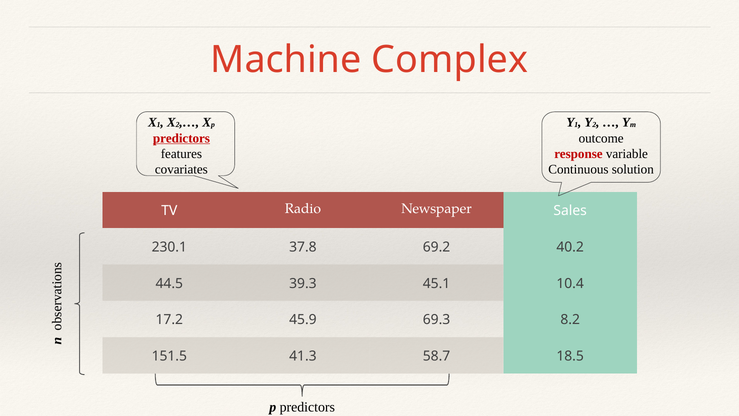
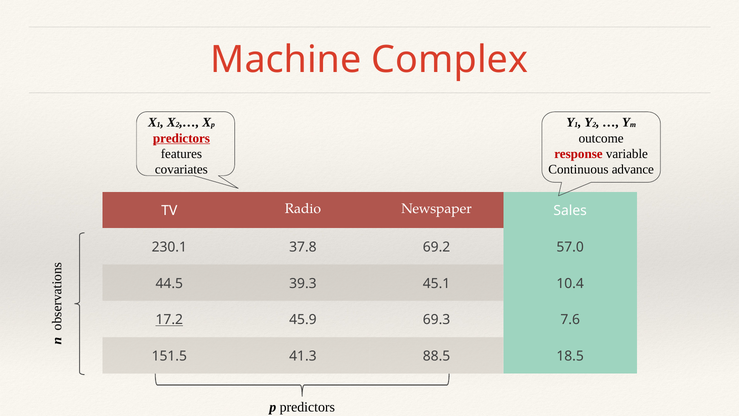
solution: solution -> advance (633, 169)
40.2: 40.2 -> 57.0 (570, 247)
17.2 underline: none -> present (169, 320)
8.2: 8.2 -> 7.6 (570, 320)
58.7: 58.7 -> 88.5 (437, 356)
